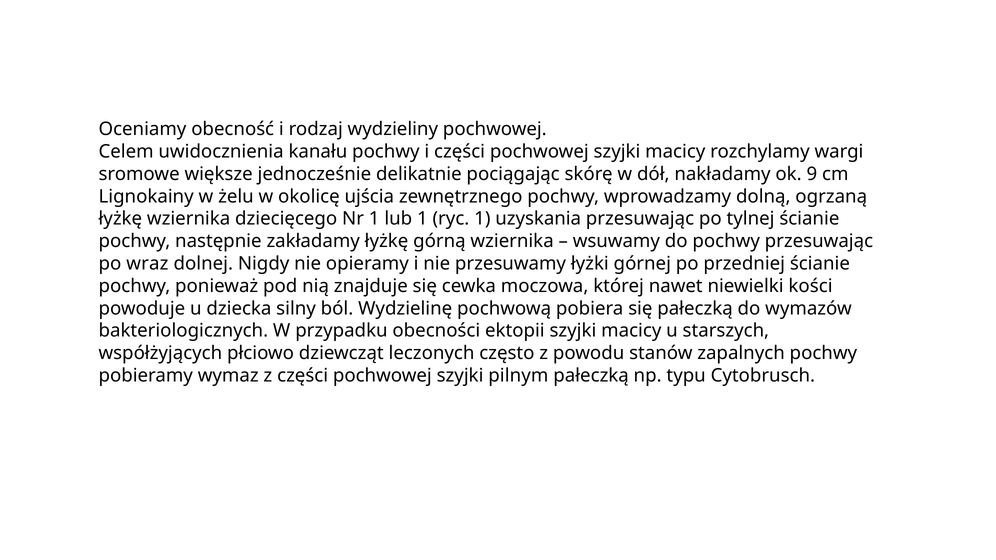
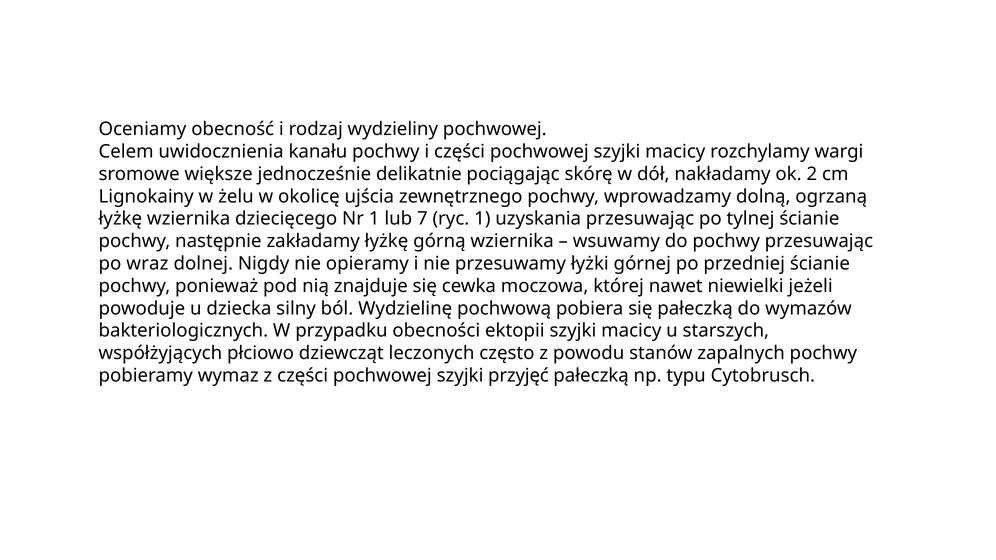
9: 9 -> 2 (812, 174)
lub 1: 1 -> 7 (422, 219)
kości: kości -> jeżeli (811, 286)
pilnym: pilnym -> przyjęć (518, 376)
